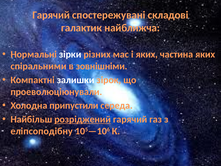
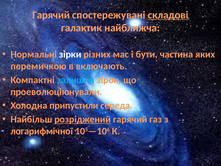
складові underline: none -> present (168, 15)
і яких: яких -> бути (147, 54)
спіральними: спіральними -> перемичкою (38, 66)
зовнішніми: зовнішніми -> включають (102, 66)
залишки colour: white -> light blue (76, 80)
еліпсоподібну: еліпсоподібну -> логарифмічної (42, 131)
